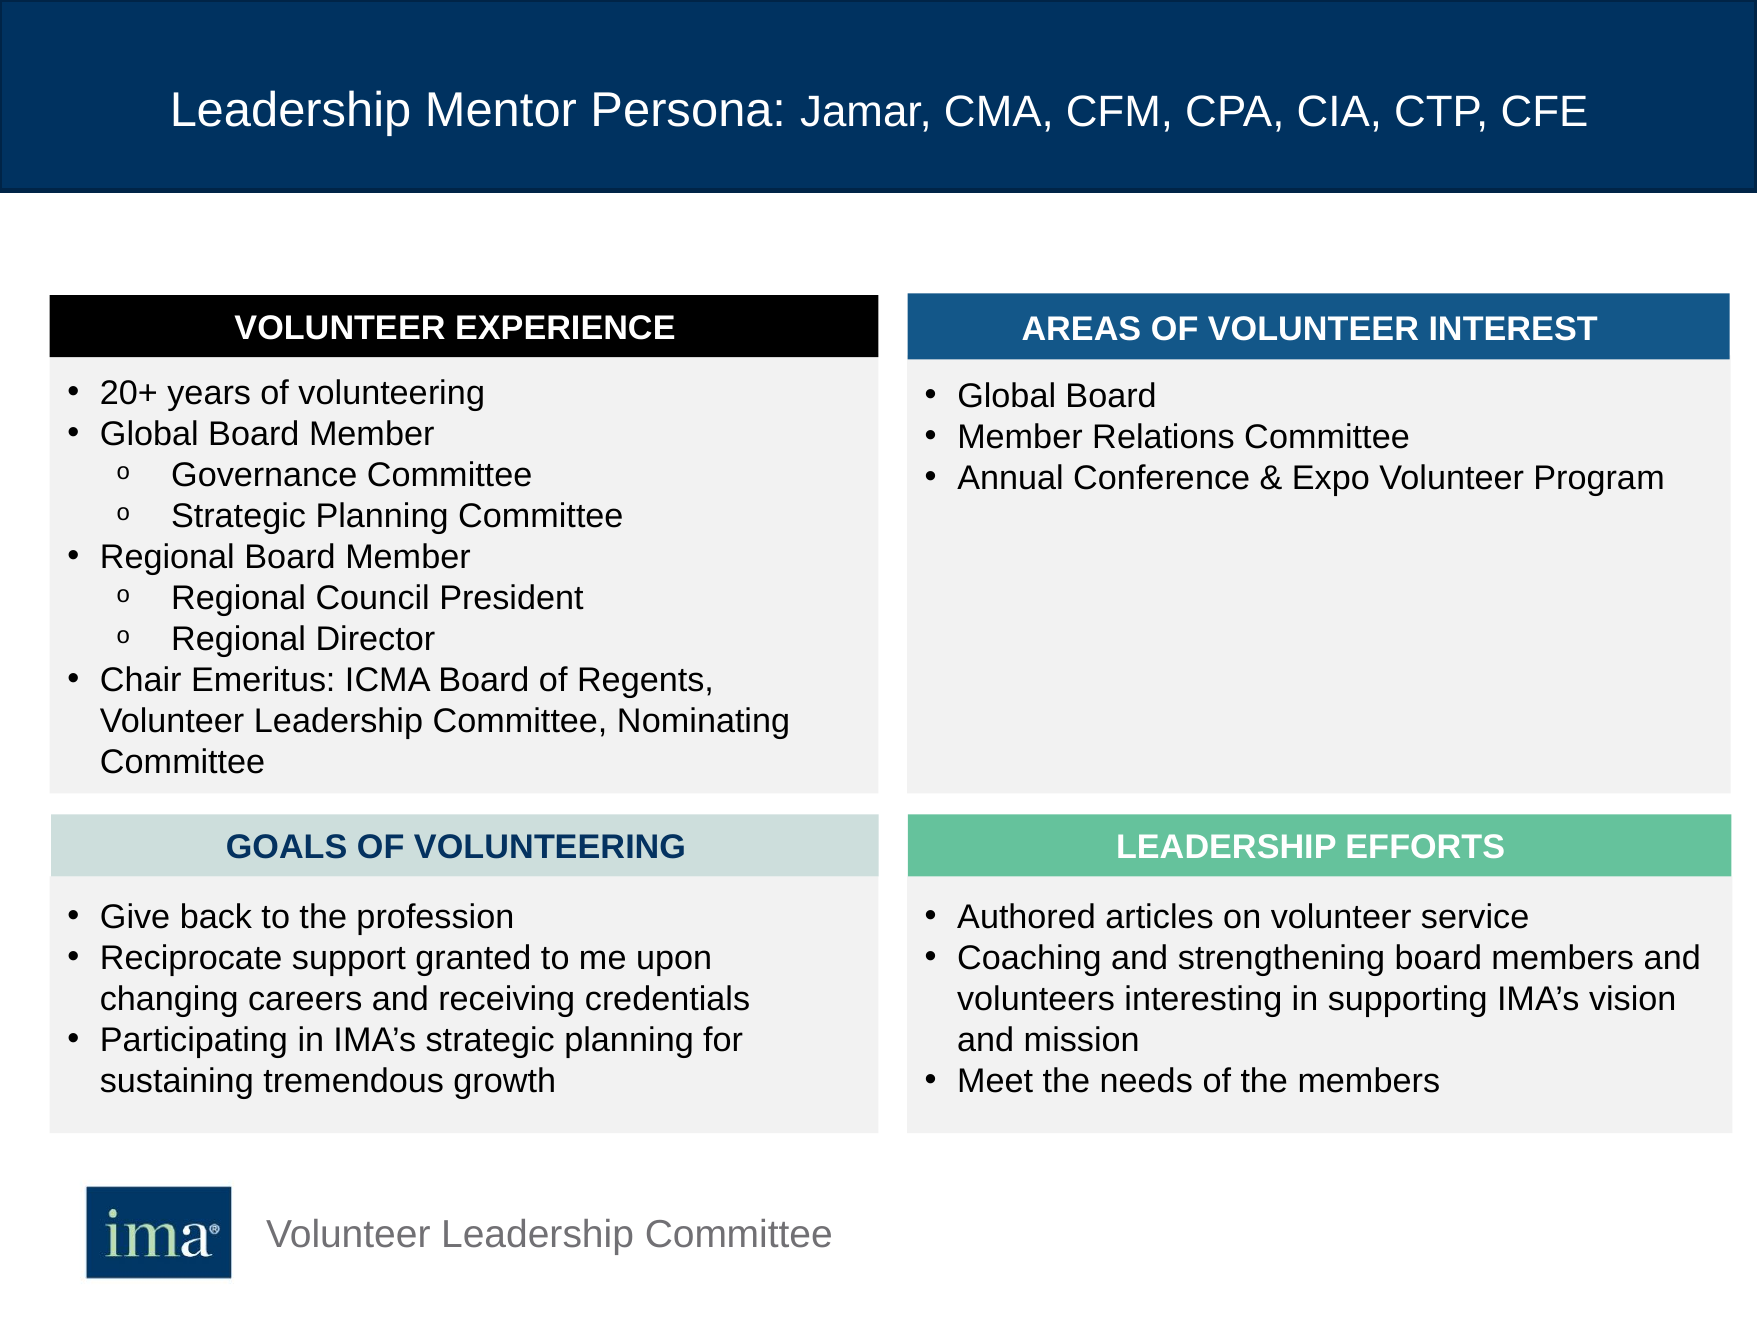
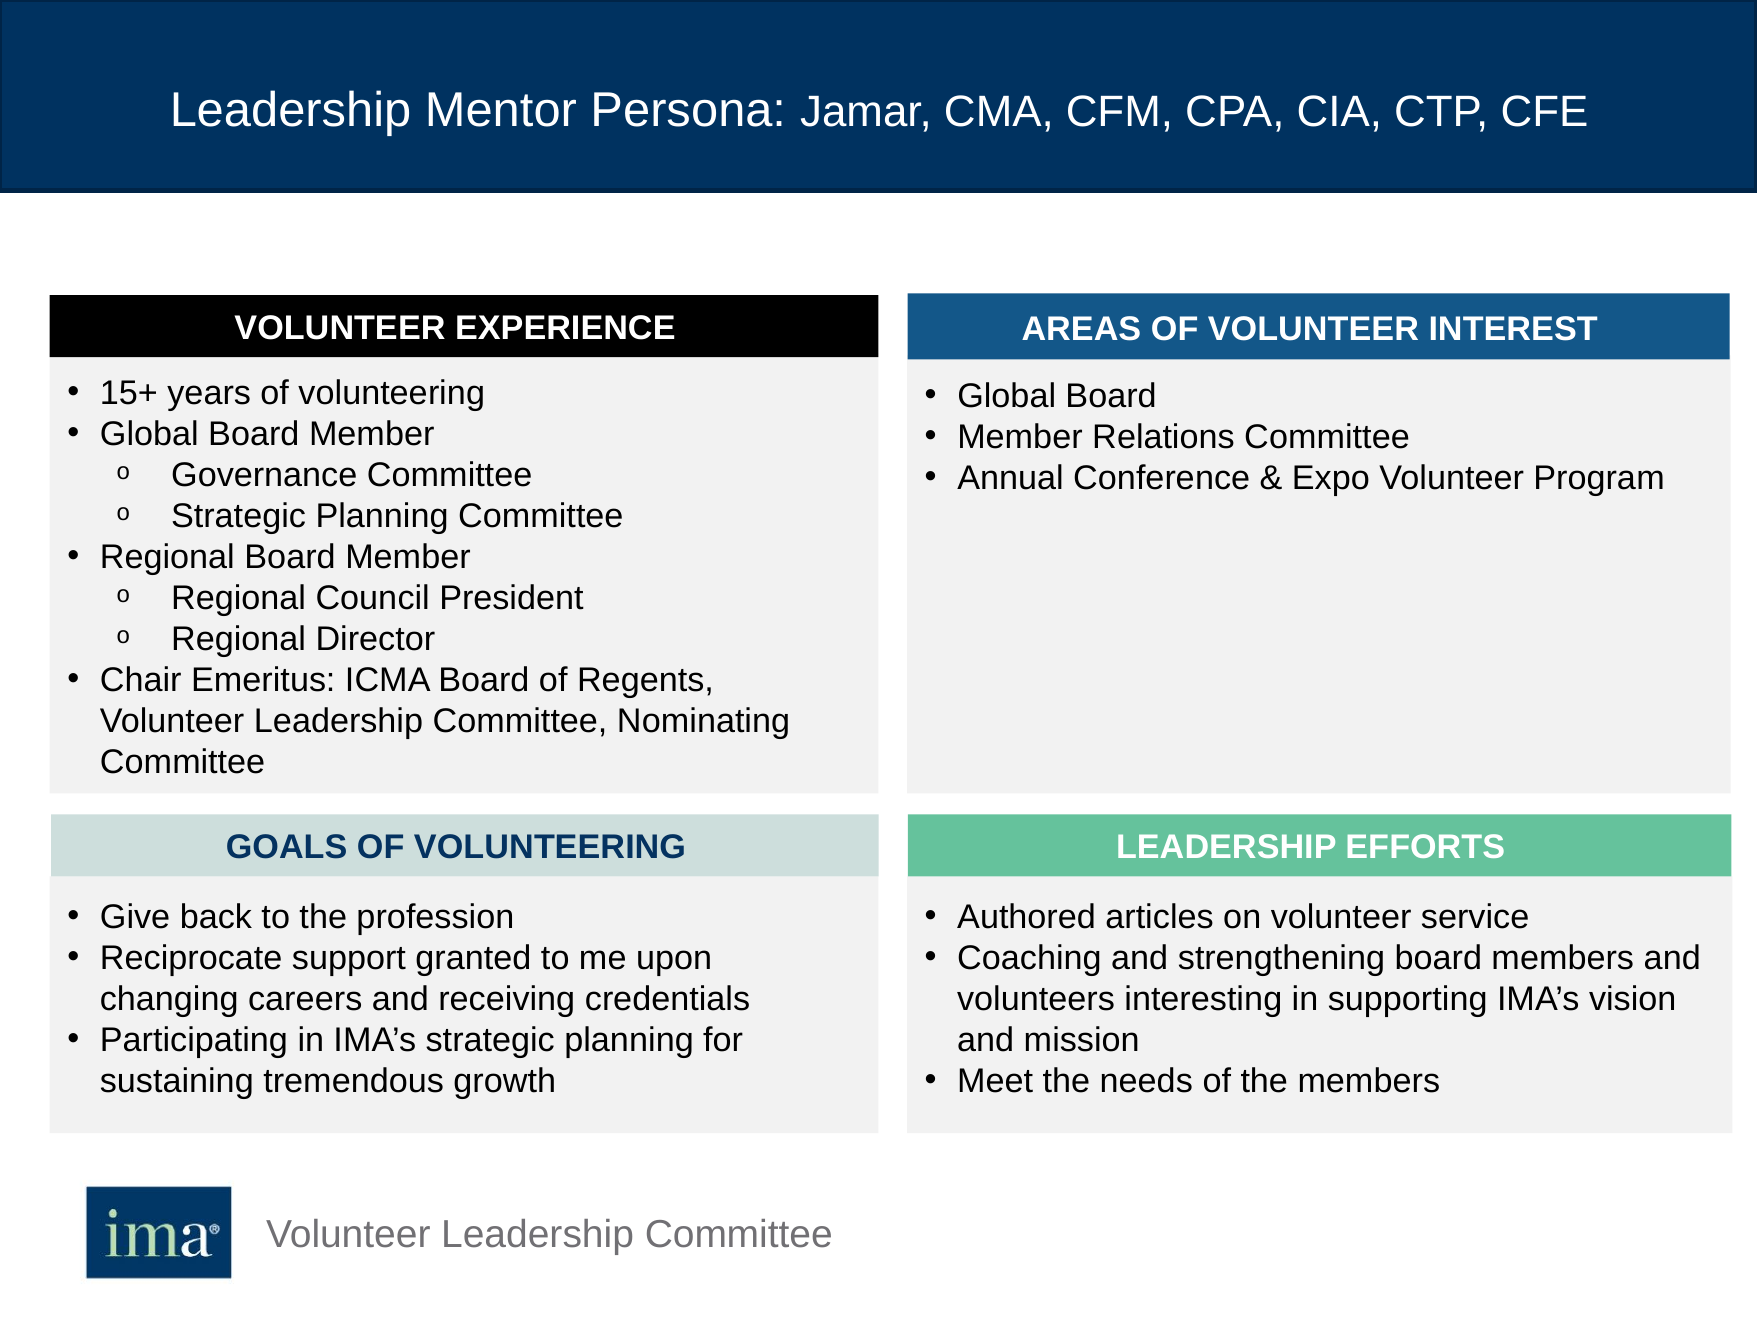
20+: 20+ -> 15+ (129, 394)
